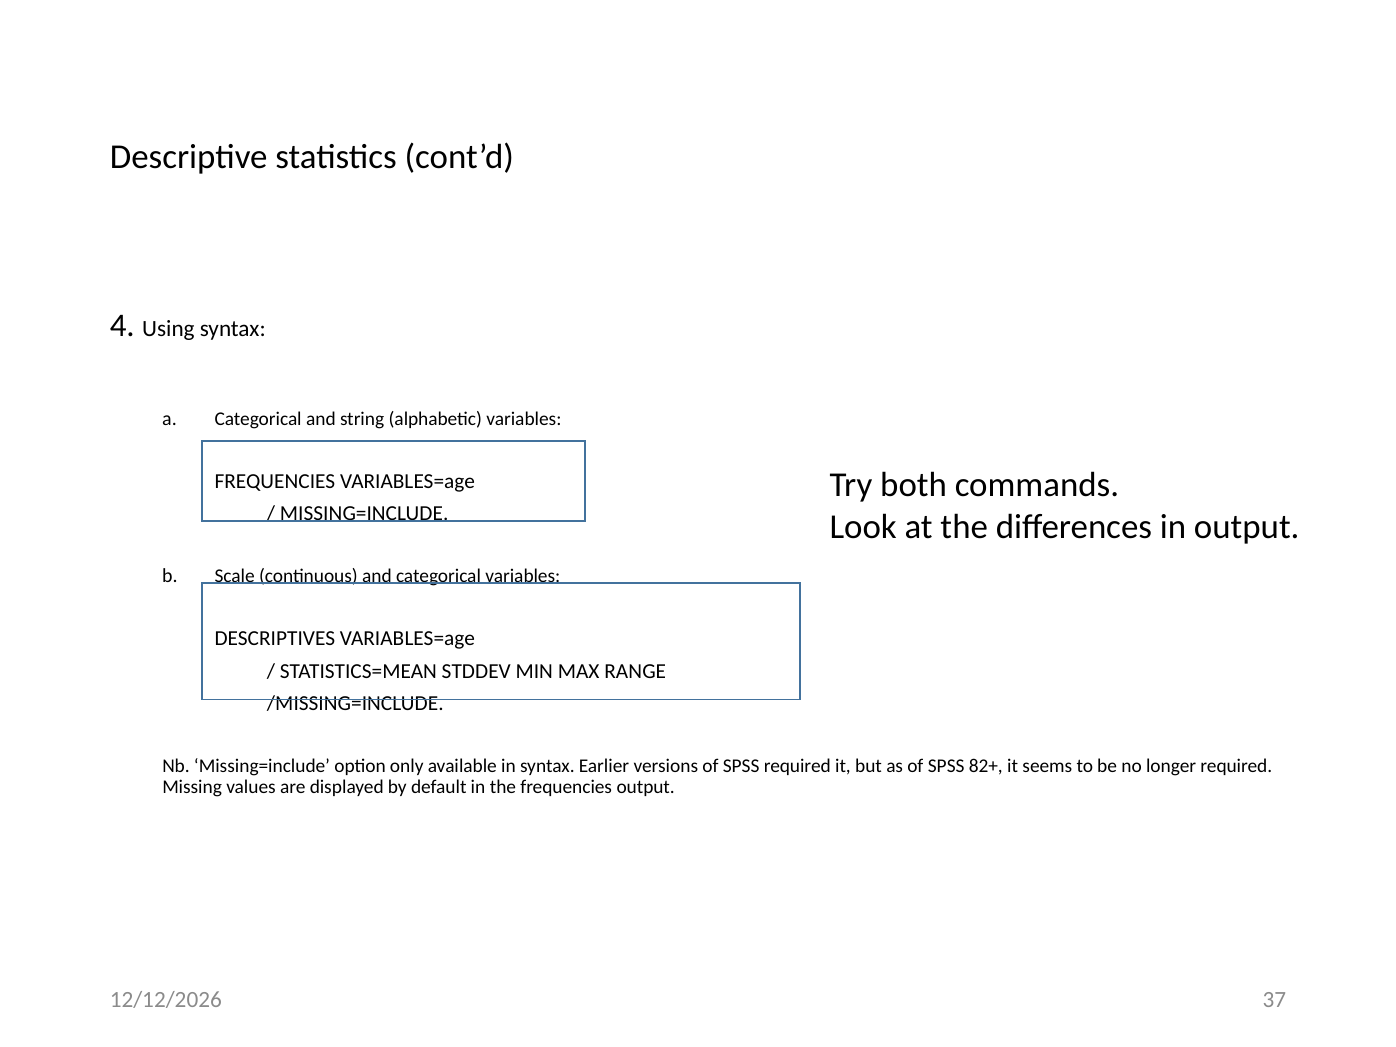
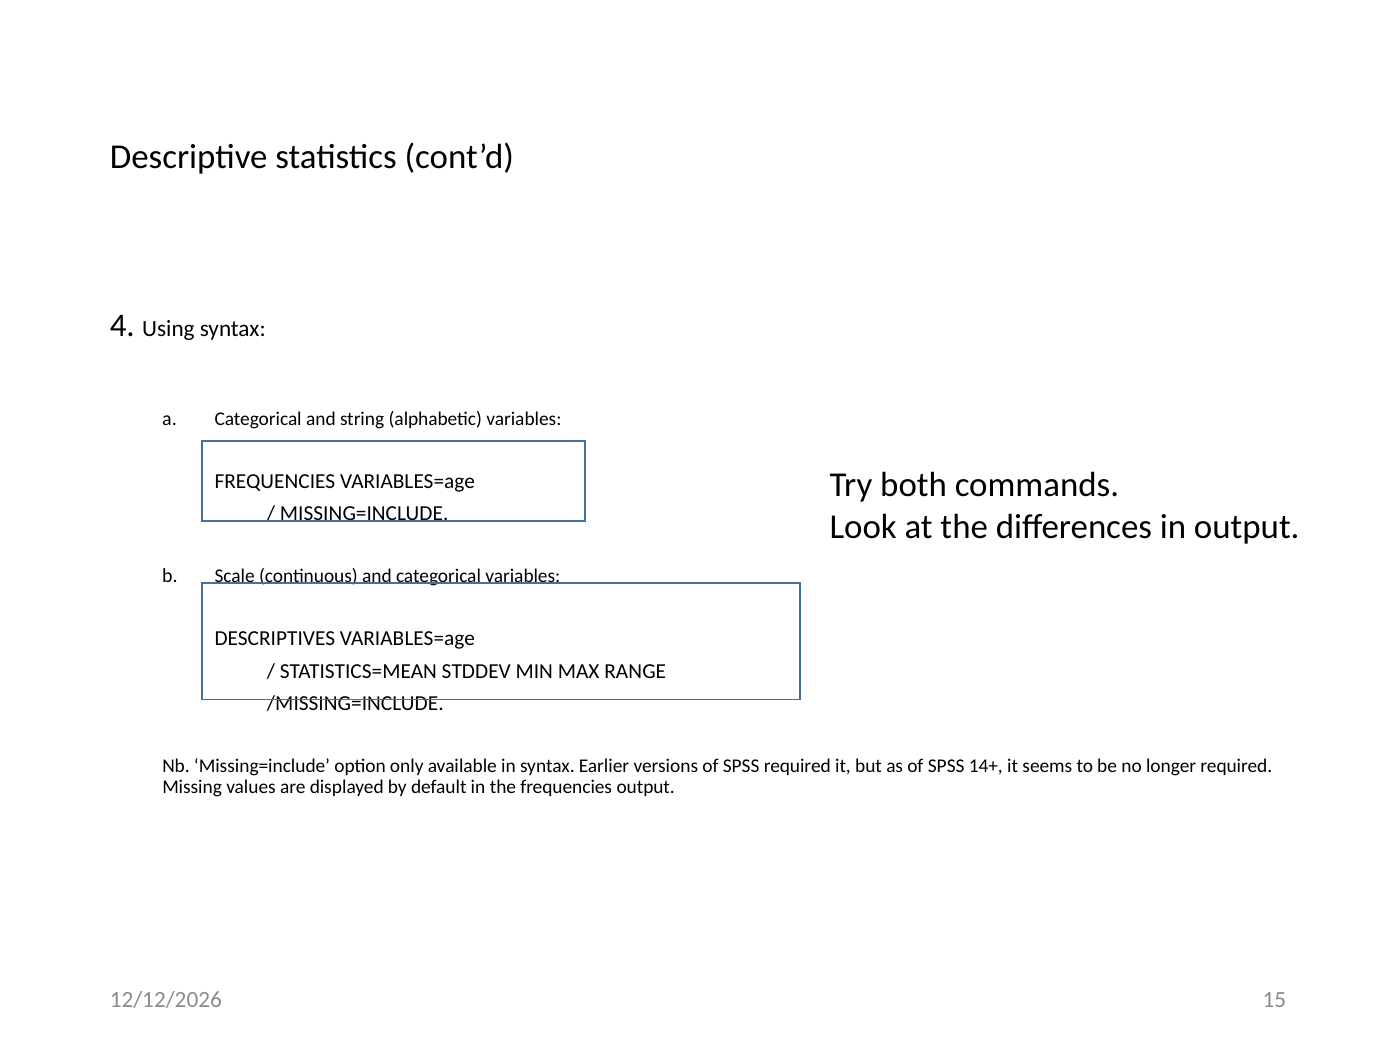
82+: 82+ -> 14+ (986, 766)
37: 37 -> 15 (1274, 1000)
